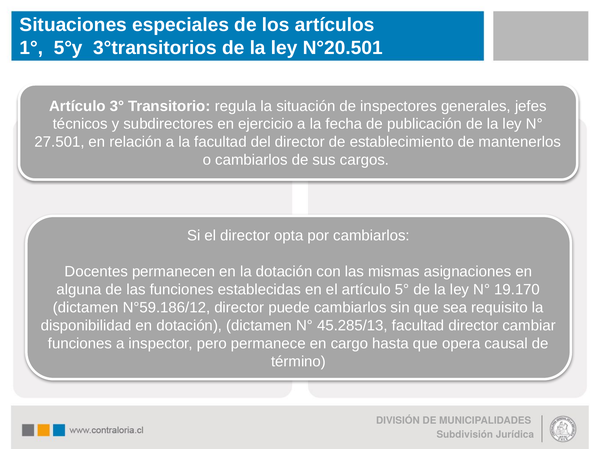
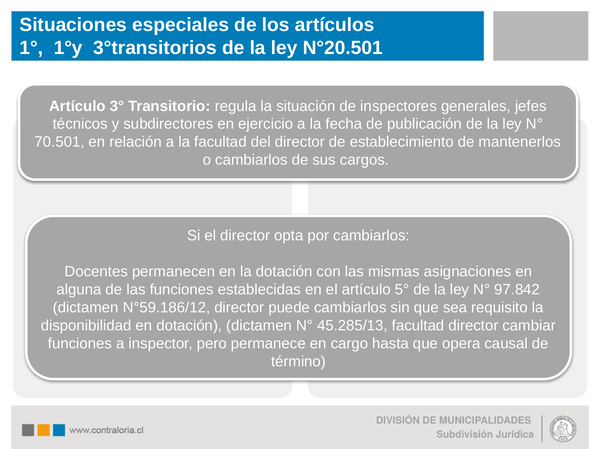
5°y: 5°y -> 1°y (68, 48)
27.501: 27.501 -> 70.501 (60, 142)
19.170: 19.170 -> 97.842 (517, 290)
